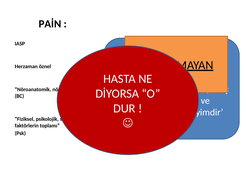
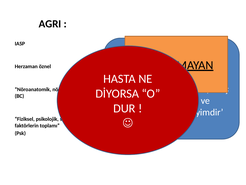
PAİN: PAİN -> AGRI (50, 24)
